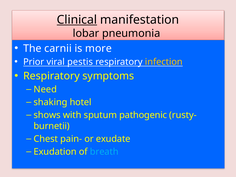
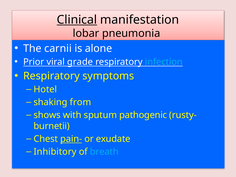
more: more -> alone (99, 48)
pestis: pestis -> grade (80, 62)
infection colour: yellow -> light blue (164, 62)
Need: Need -> Hotel (45, 89)
hotel: hotel -> from (80, 102)
pain- underline: none -> present (71, 139)
Exudation: Exudation -> Inhibitory (55, 152)
